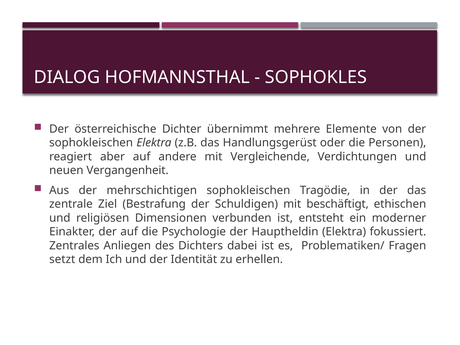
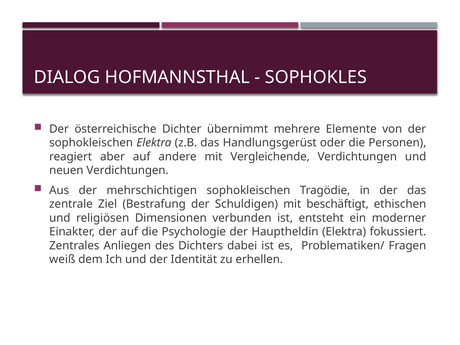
neuen Vergangenheit: Vergangenheit -> Verdichtungen (127, 170)
setzt: setzt -> weiß (62, 259)
